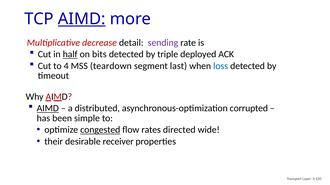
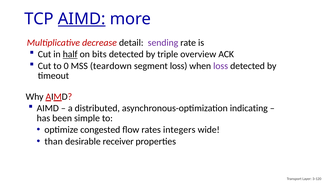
deployed: deployed -> overview (198, 54)
4: 4 -> 0 (66, 66)
segment last: last -> loss (179, 66)
loss colour: blue -> purple (221, 66)
AIMD underline: present -> none (48, 109)
corrupted: corrupted -> indicating (249, 109)
congested underline: present -> none (100, 130)
directed: directed -> integers (179, 130)
their: their -> than (54, 142)
